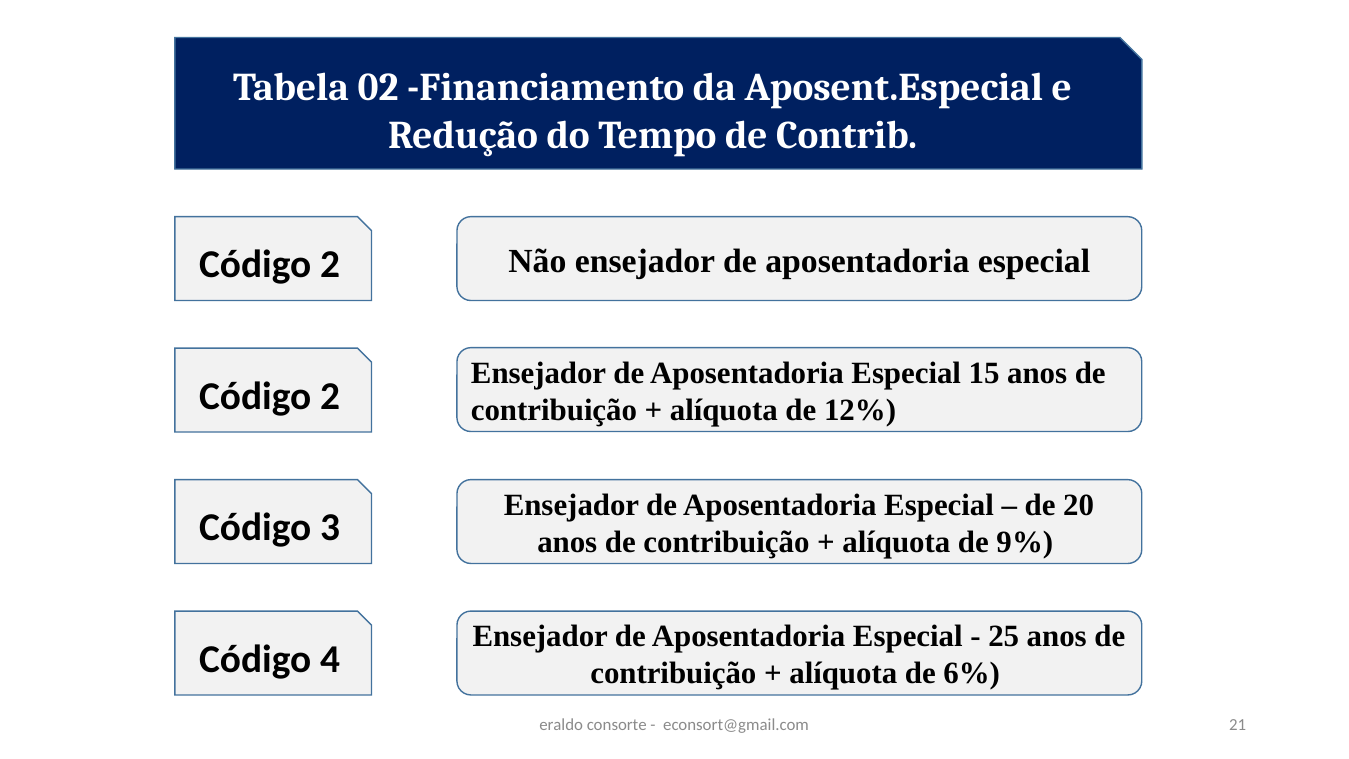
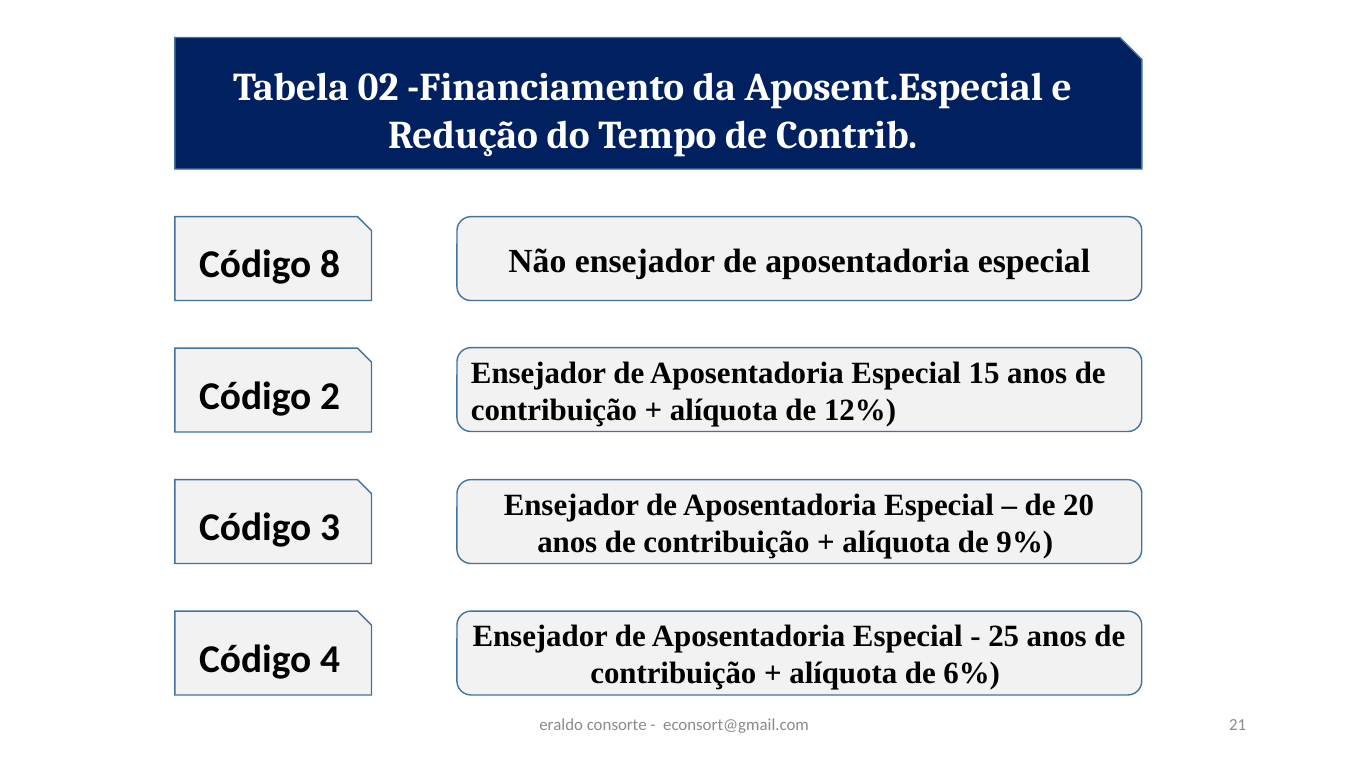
2: 2 -> 8 (330, 265)
